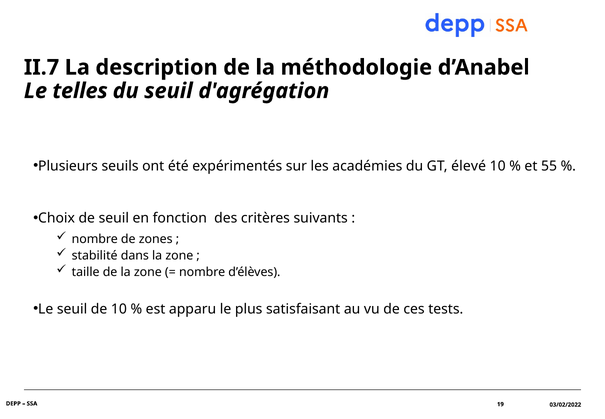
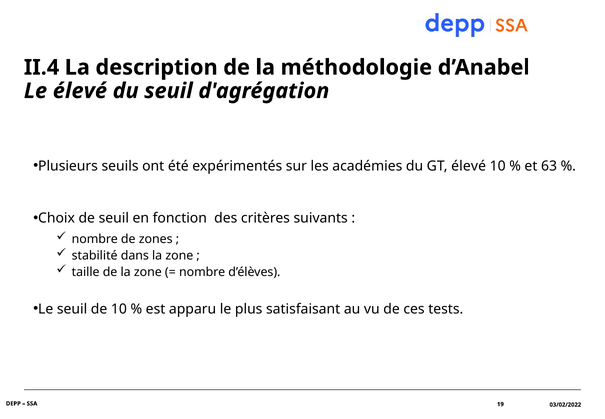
II.7: II.7 -> II.4 (42, 67)
Le telles: telles -> élevé (80, 91)
55: 55 -> 63 (549, 166)
